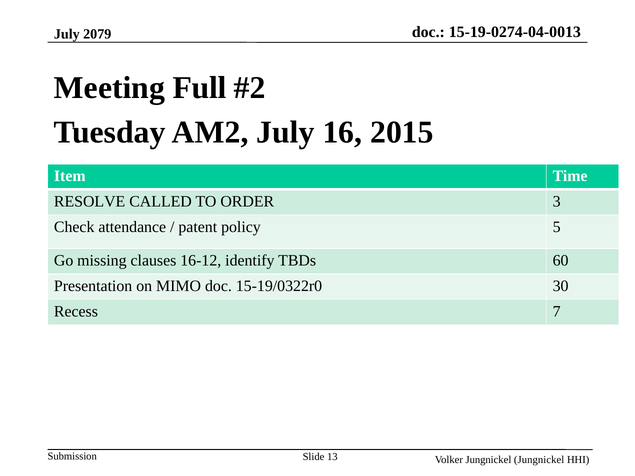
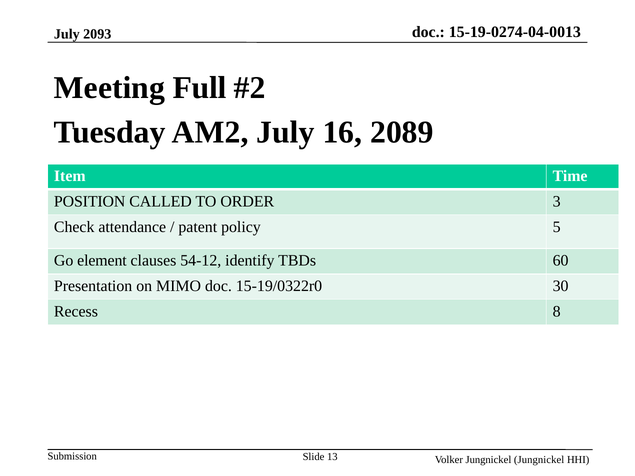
2079: 2079 -> 2093 (97, 34)
2015: 2015 -> 2089 (402, 132)
RESOLVE: RESOLVE -> POSITION (90, 202)
missing: missing -> element (102, 261)
16-12: 16-12 -> 54-12 (201, 261)
7: 7 -> 8 (557, 312)
